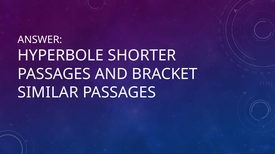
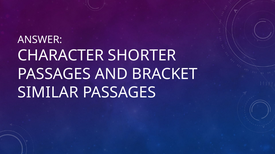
HYPERBOLE: HYPERBOLE -> CHARACTER (61, 56)
